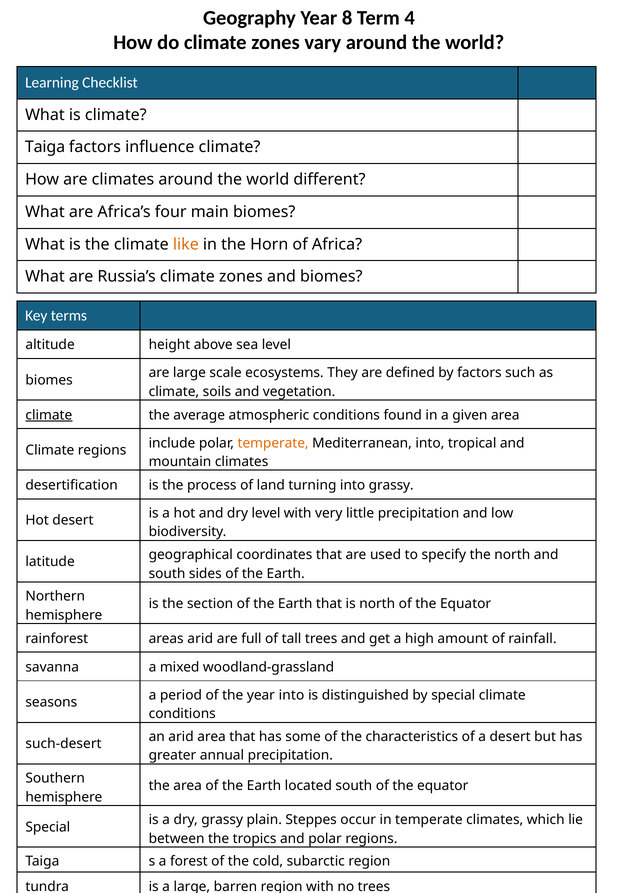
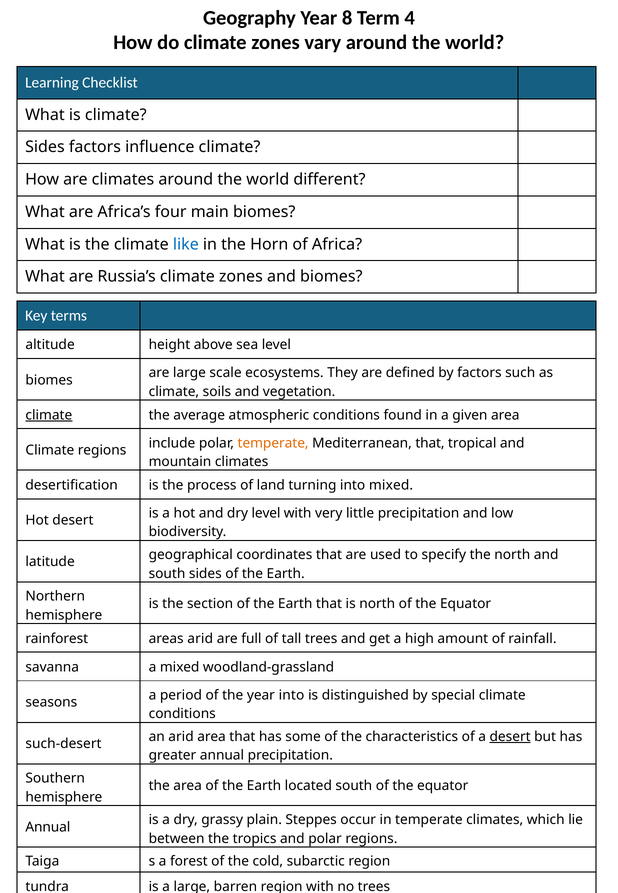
Taiga: Taiga -> Sides (45, 147)
like colour: orange -> blue (186, 244)
Mediterranean into: into -> that (430, 443)
into grassy: grassy -> mixed (391, 485)
desert underline: none -> present (510, 736)
Special: Special -> Annual (48, 827)
